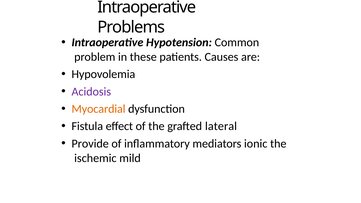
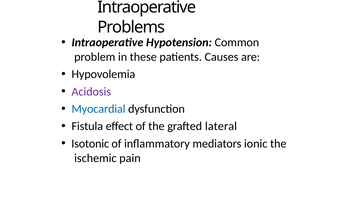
Myocardial colour: orange -> blue (99, 109)
Provide: Provide -> Isotonic (90, 144)
mild: mild -> pain (130, 158)
